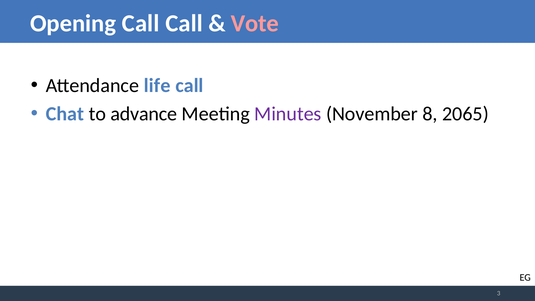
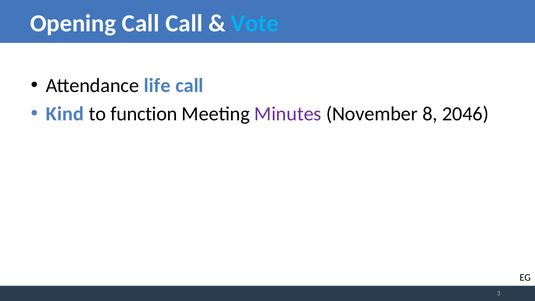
Vote colour: pink -> light blue (255, 23)
Chat: Chat -> Kind (65, 114)
advance: advance -> function (144, 114)
2065: 2065 -> 2046 (465, 114)
